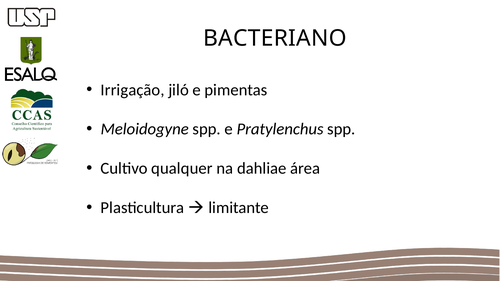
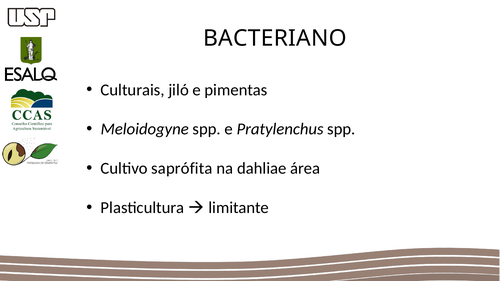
Irrigação: Irrigação -> Culturais (133, 90)
qualquer: qualquer -> saprófita (182, 169)
